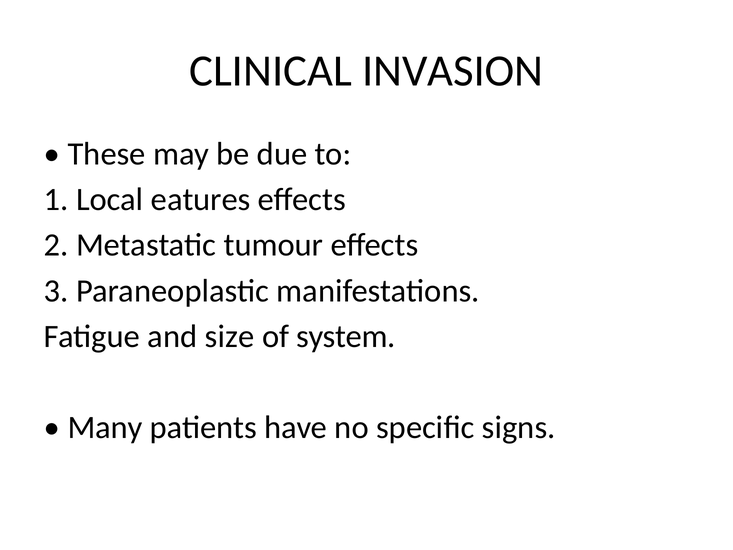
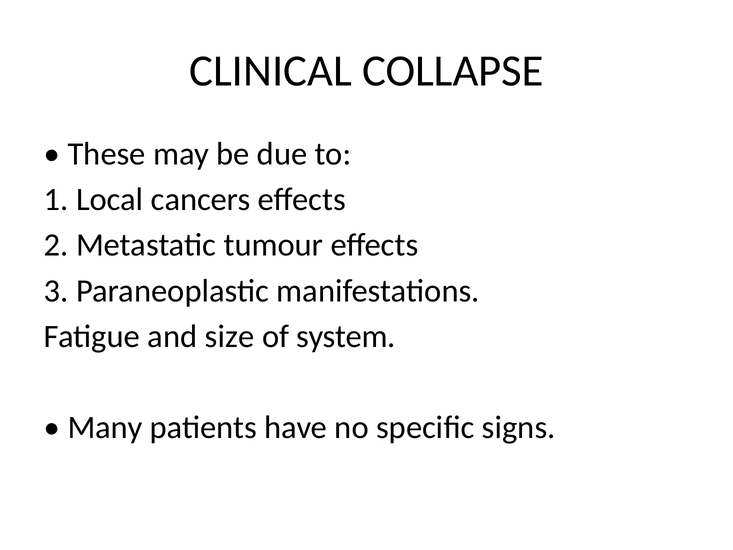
INVASION: INVASION -> COLLAPSE (453, 71)
eatures: eatures -> cancers (201, 199)
